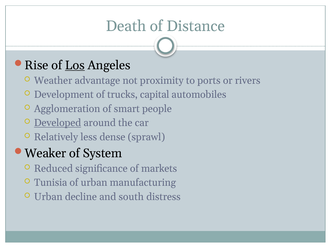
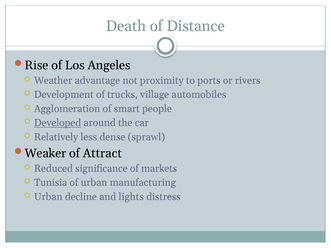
Los underline: present -> none (75, 65)
capital: capital -> village (155, 95)
System: System -> Attract (102, 153)
south: south -> lights (131, 197)
